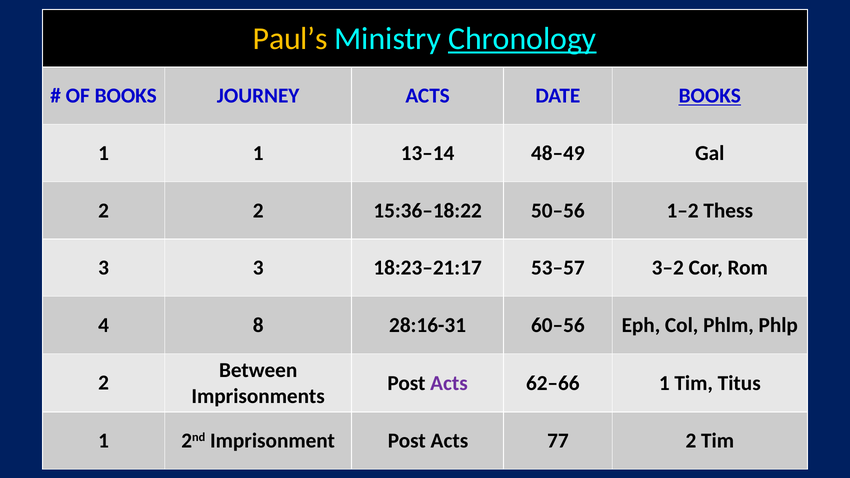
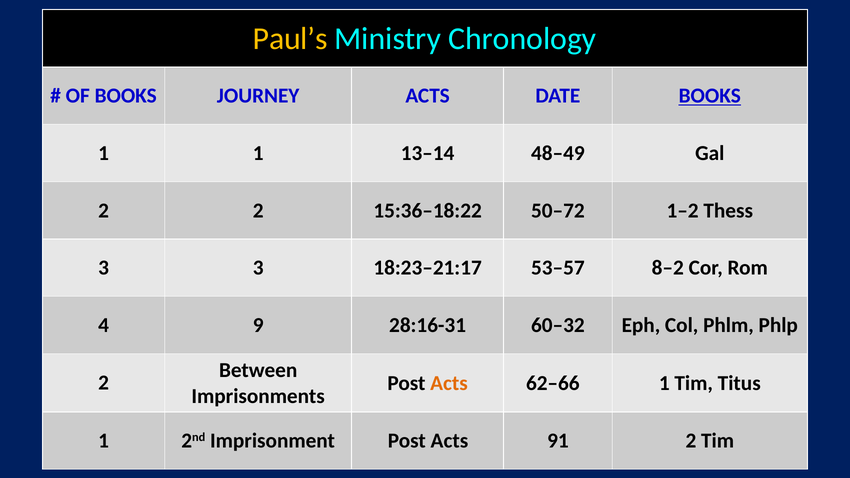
Chronology underline: present -> none (522, 39)
50–56: 50–56 -> 50–72 (558, 211)
3–2: 3–2 -> 8–2 (668, 268)
8: 8 -> 9 (258, 325)
60–56: 60–56 -> 60–32 (558, 325)
Acts colour: purple -> orange (449, 383)
77: 77 -> 91 (558, 441)
